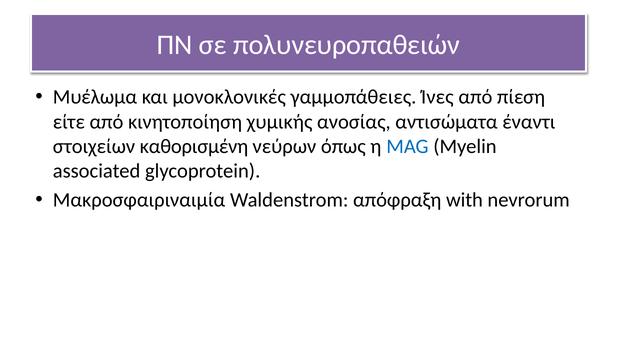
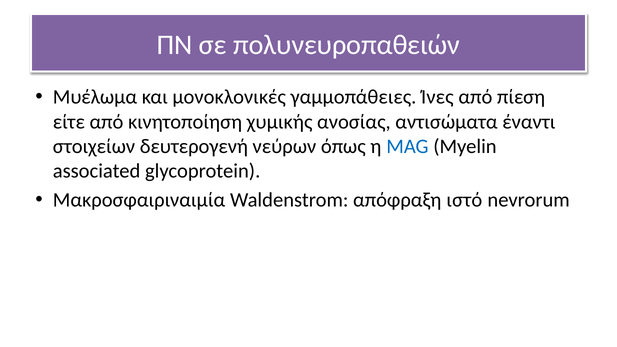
καθορισμένη: καθορισμένη -> δευτερογενή (194, 146)
with: with -> ιστό (464, 200)
